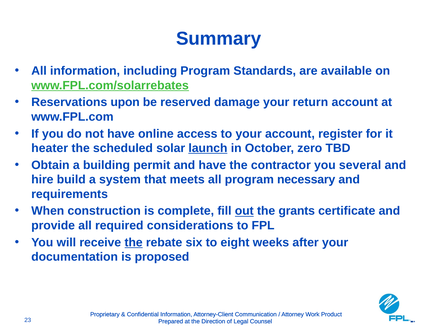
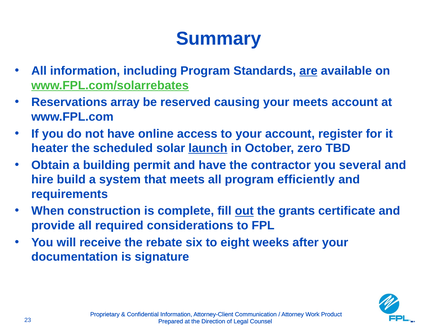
are underline: none -> present (308, 71)
upon: upon -> array (125, 102)
damage: damage -> causing (237, 102)
your return: return -> meets (310, 102)
necessary: necessary -> efficiently (306, 180)
the underline: present -> none (134, 243)
proposed: proposed -> signature (162, 257)
